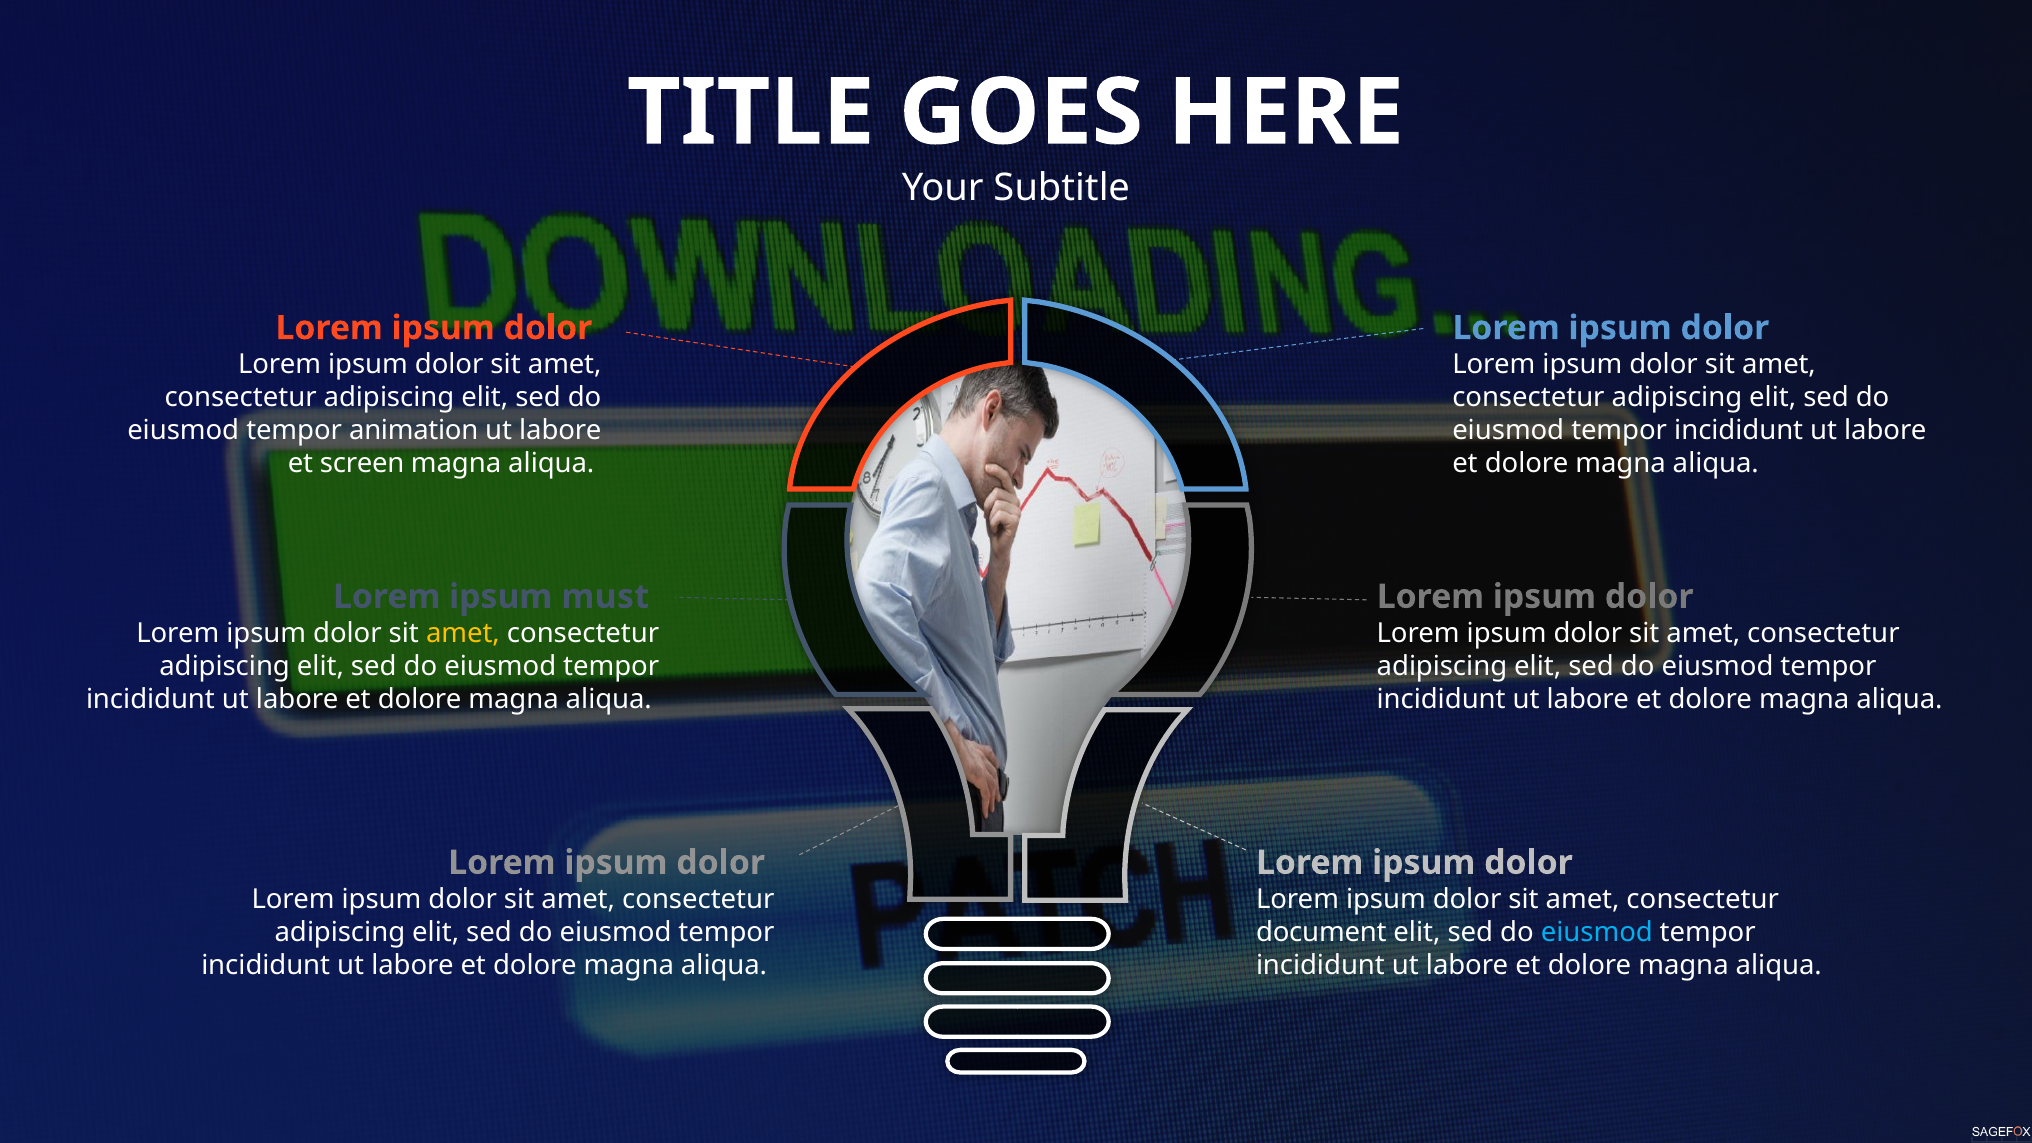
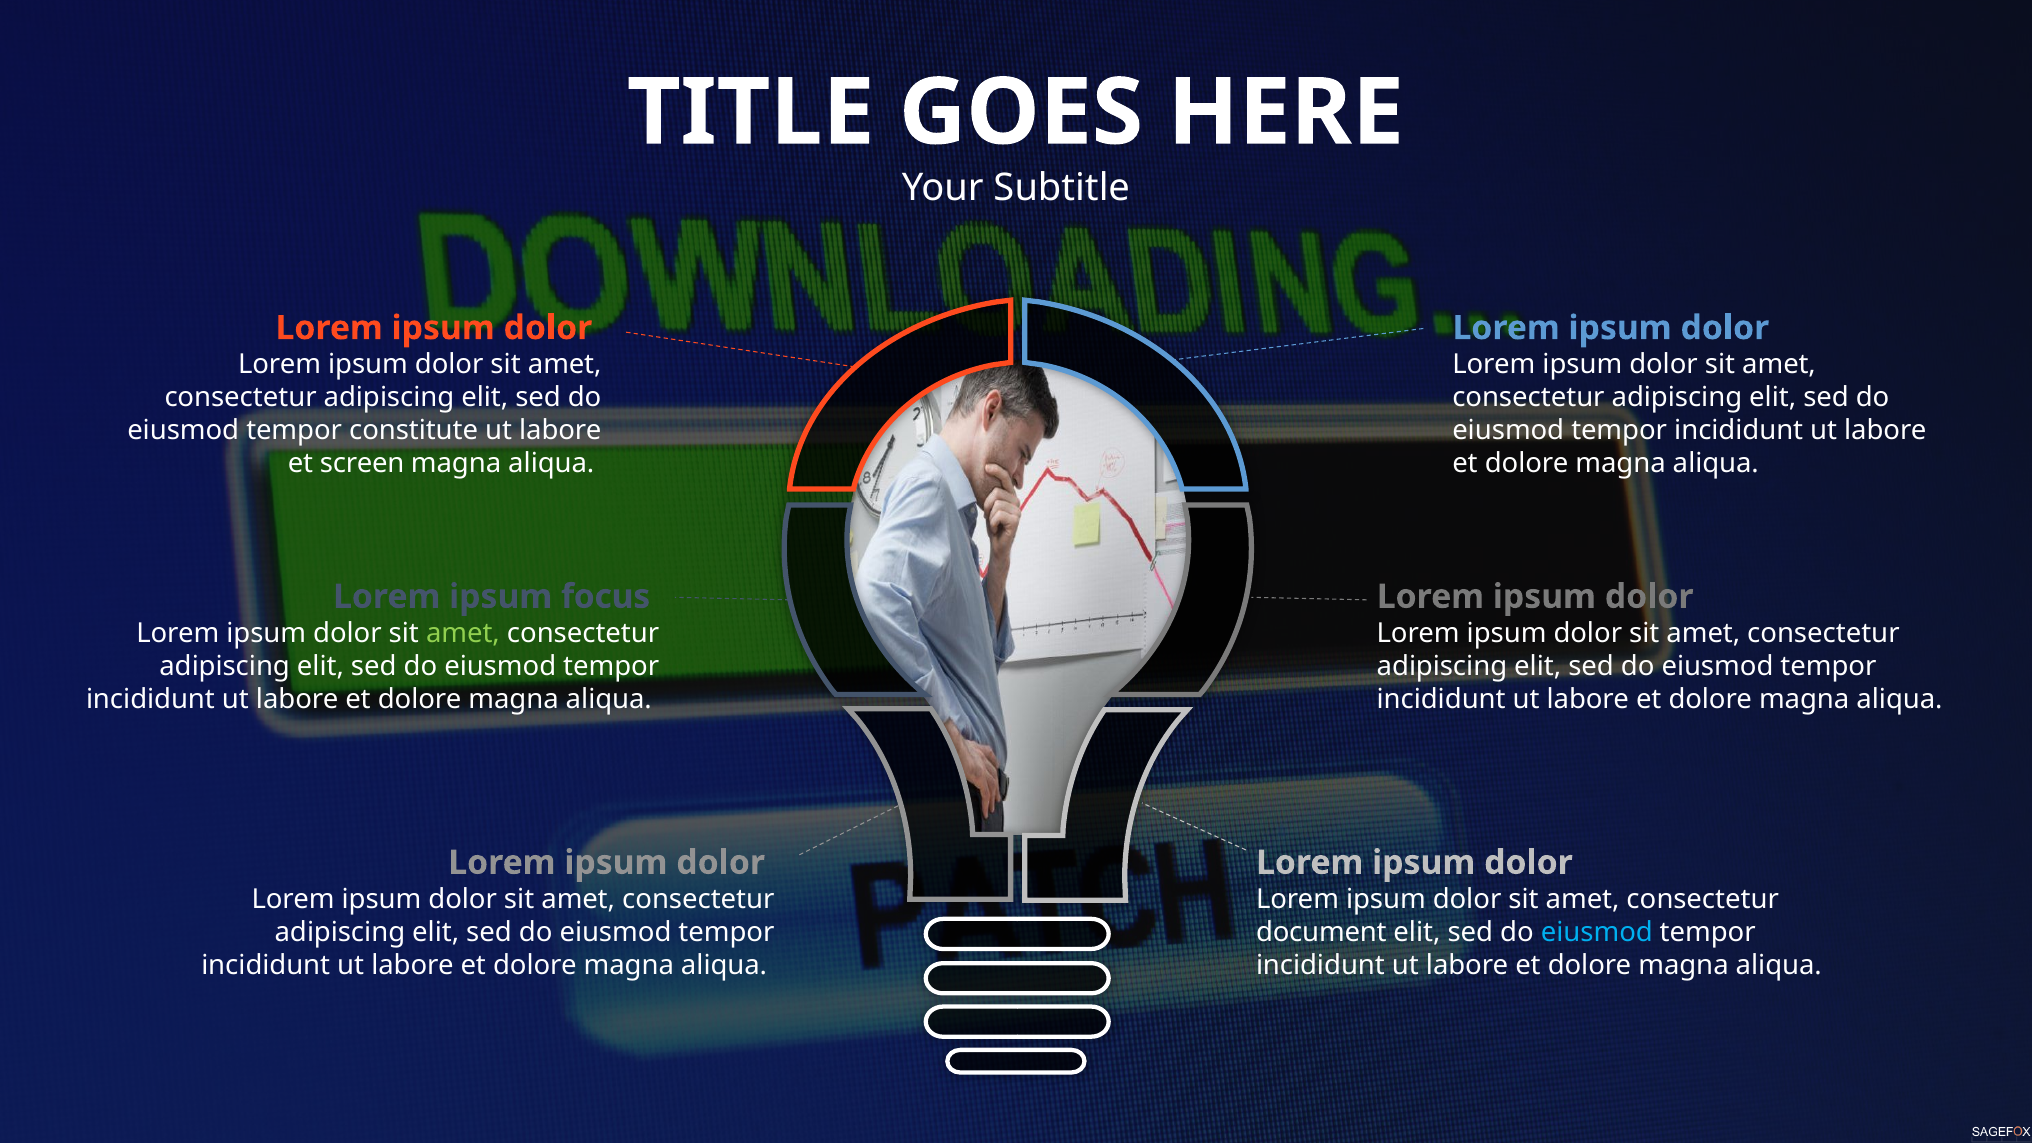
animation: animation -> constitute (414, 431)
must: must -> focus (606, 597)
amet colour: yellow -> light green (463, 633)
